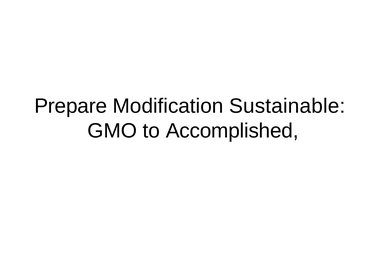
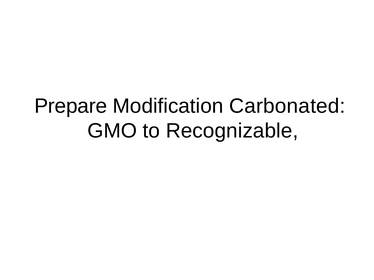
Sustainable: Sustainable -> Carbonated (287, 106)
Accomplished: Accomplished -> Recognizable (232, 131)
